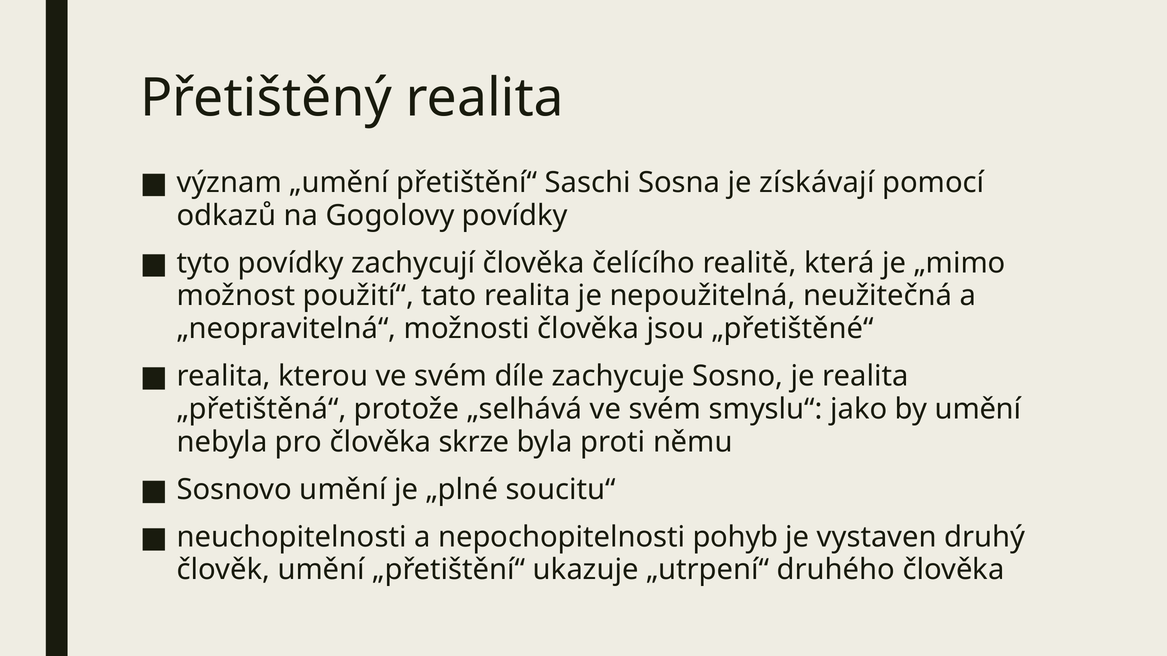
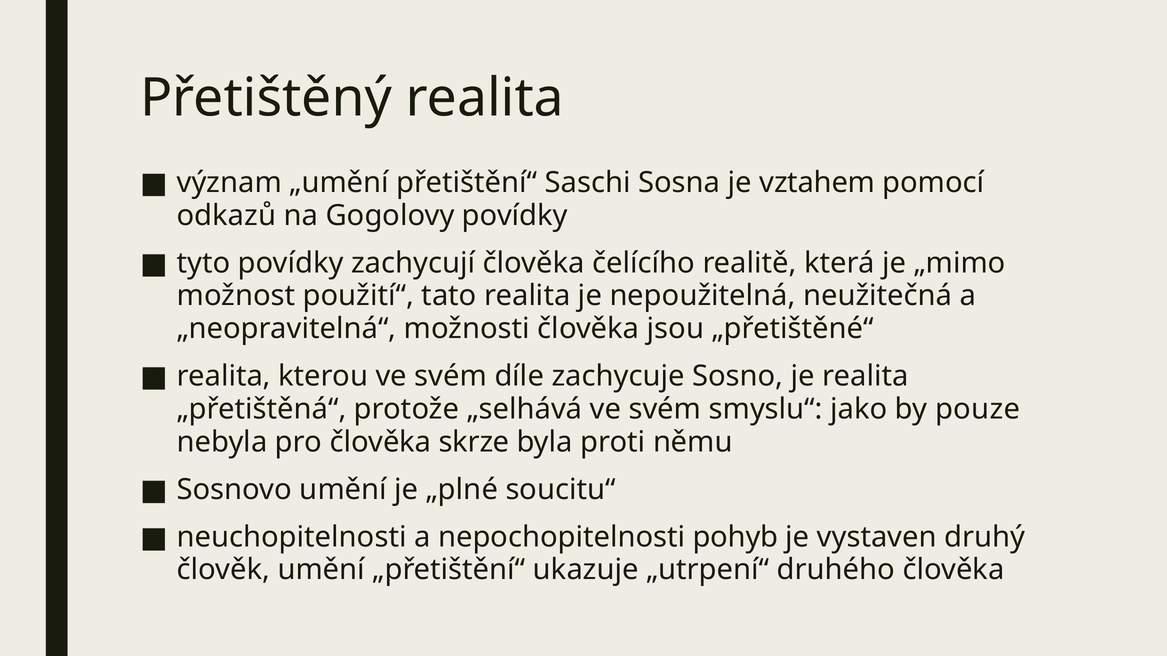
získávají: získávají -> vztahem (817, 183)
by umění: umění -> pouze (978, 409)
